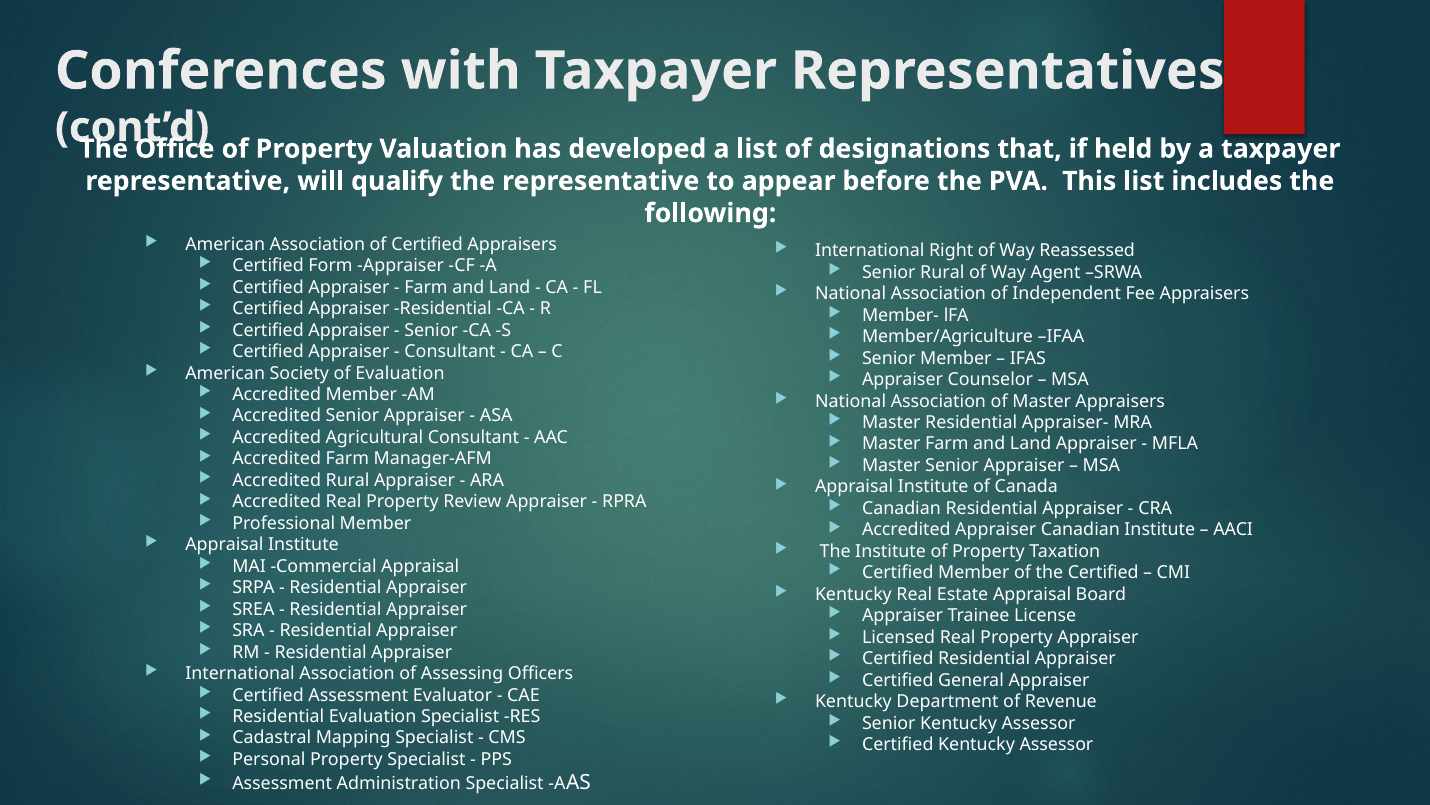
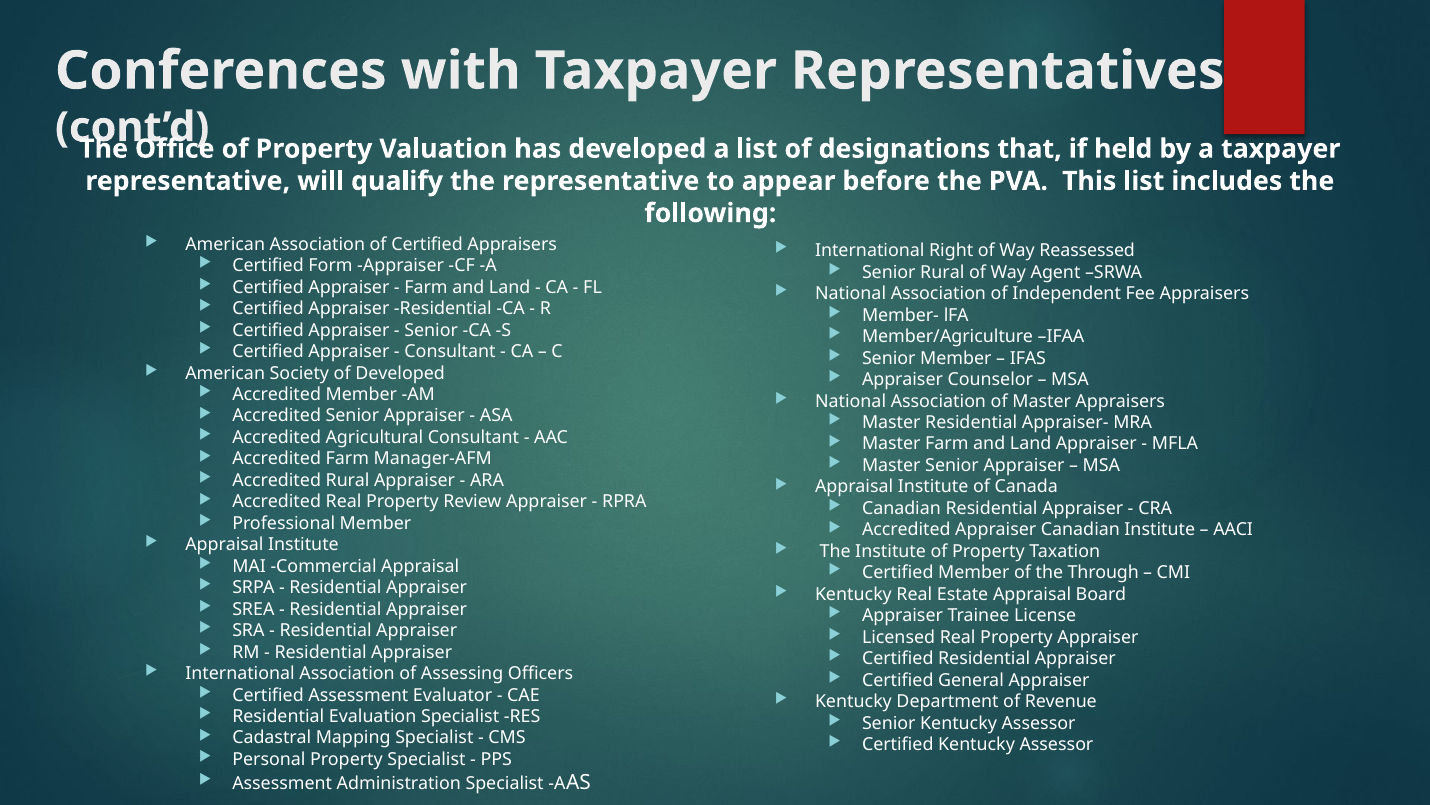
of Evaluation: Evaluation -> Developed (400, 373)
the Certified: Certified -> Through (1103, 572)
